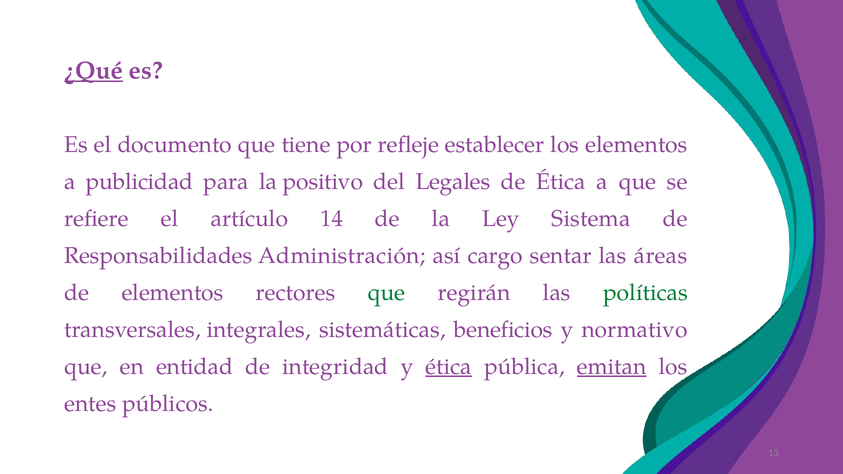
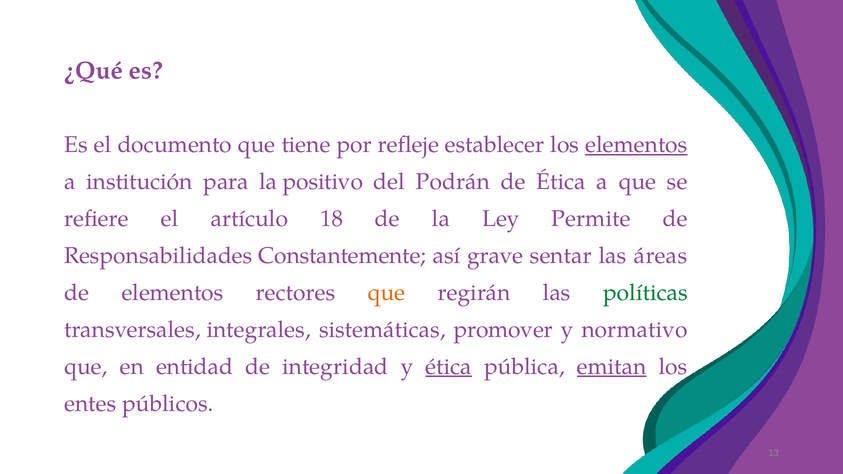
¿Qué underline: present -> none (94, 71)
elementos underline: none -> present (636, 145)
publicidad: publicidad -> institución (139, 182)
Legales: Legales -> Podrán (453, 182)
14: 14 -> 18 (332, 219)
Sistema: Sistema -> Permite (591, 219)
Administración: Administración -> Constantemente (342, 256)
cargo: cargo -> grave (495, 256)
que colour: green -> orange (387, 293)
beneficios: beneficios -> promover (503, 330)
